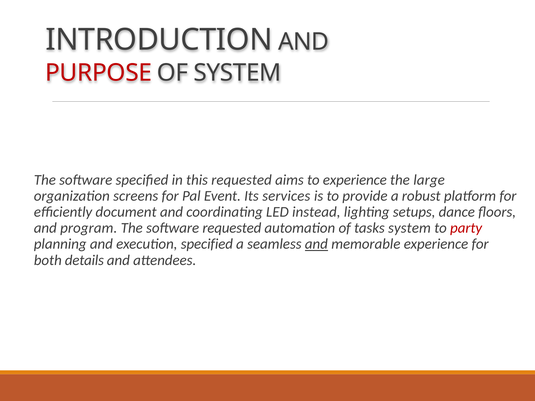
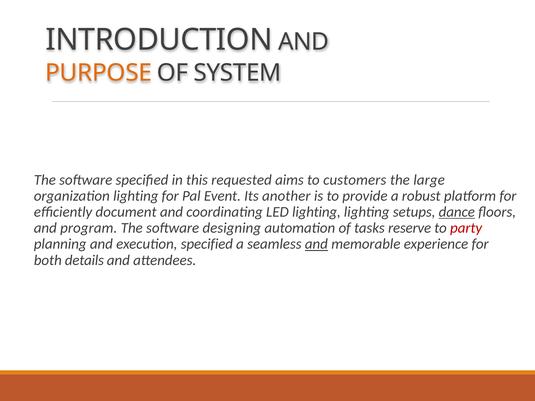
PURPOSE colour: red -> orange (99, 73)
to experience: experience -> customers (355, 180)
organization screens: screens -> lighting (136, 196)
services: services -> another (286, 196)
LED instead: instead -> lighting (316, 212)
dance underline: none -> present (457, 212)
software requested: requested -> designing (232, 228)
tasks system: system -> reserve (410, 228)
